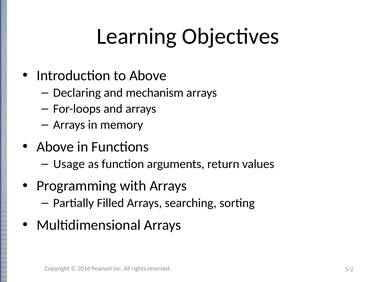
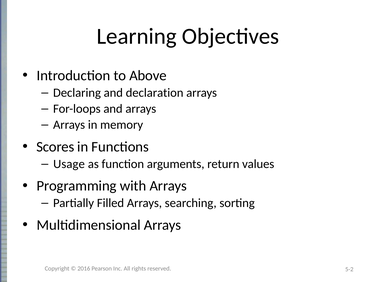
mechanism: mechanism -> declaration (155, 93)
Above: Above -> Scores (55, 147)
